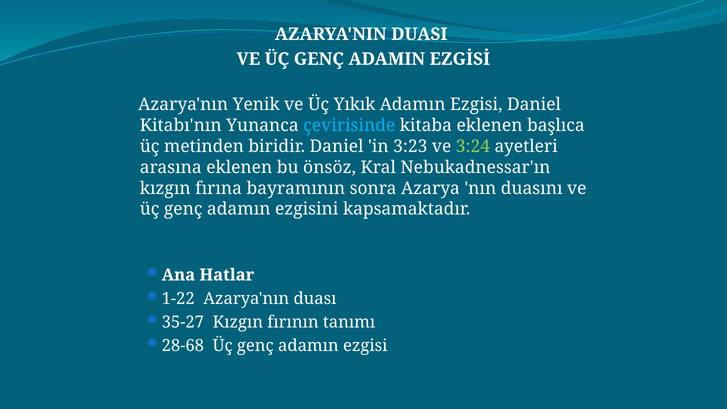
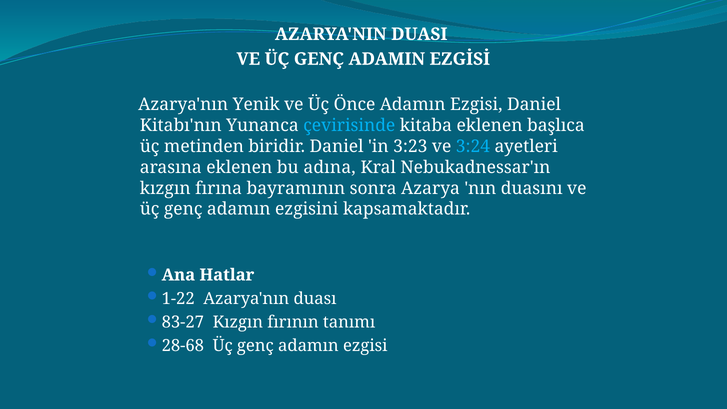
Yıkık: Yıkık -> Önce (355, 105)
3:24 colour: light green -> light blue (473, 146)
önsöz: önsöz -> adına (330, 167)
35-27: 35-27 -> 83-27 (183, 322)
